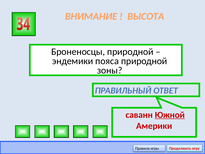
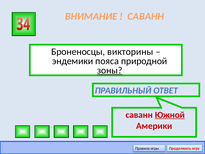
ВЫСОТА: ВЫСОТА -> САВАНН (146, 16)
Броненосцы природной: природной -> викторины (130, 52)
зоны underline: none -> present (110, 70)
